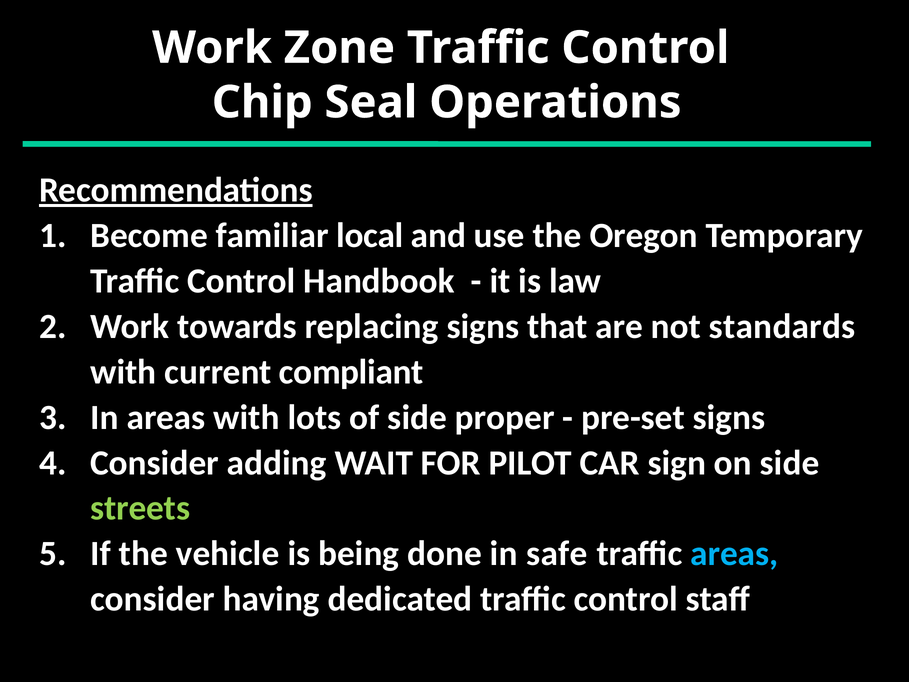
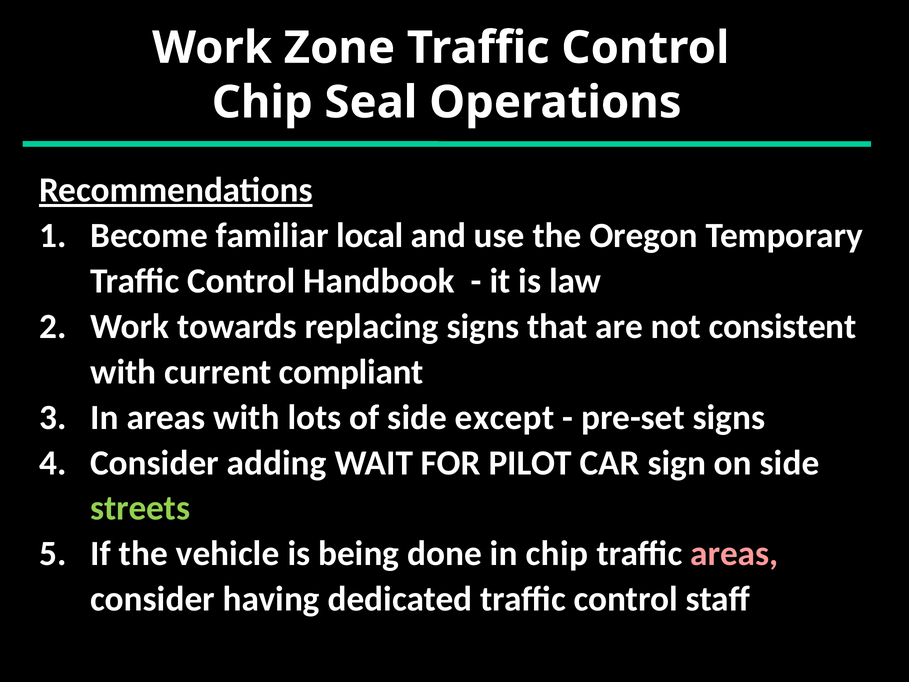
standards: standards -> consistent (783, 326)
proper: proper -> except (505, 417)
in safe: safe -> chip (557, 553)
areas colour: light blue -> pink (734, 553)
